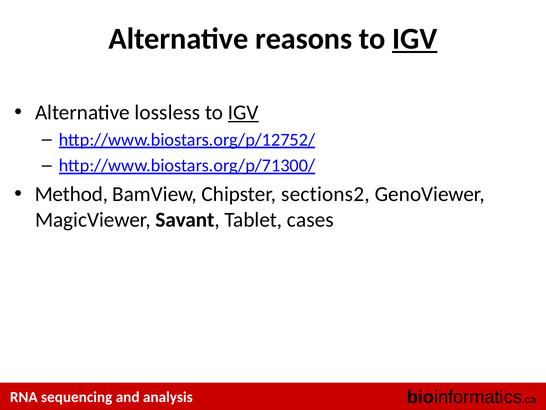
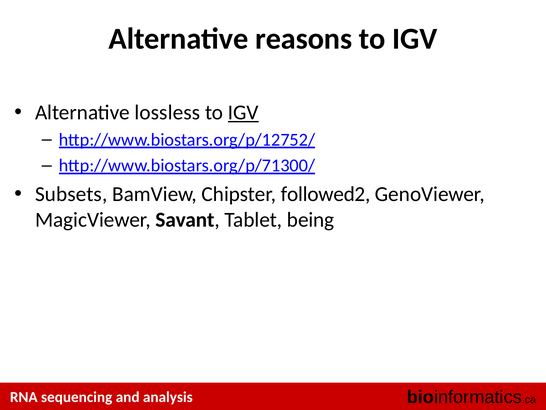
IGV underline: present -> none (415, 39)
Method: Method -> Subsets (71, 194)
sections2: sections2 -> followed2 (326, 194)
cases: cases -> being (311, 219)
